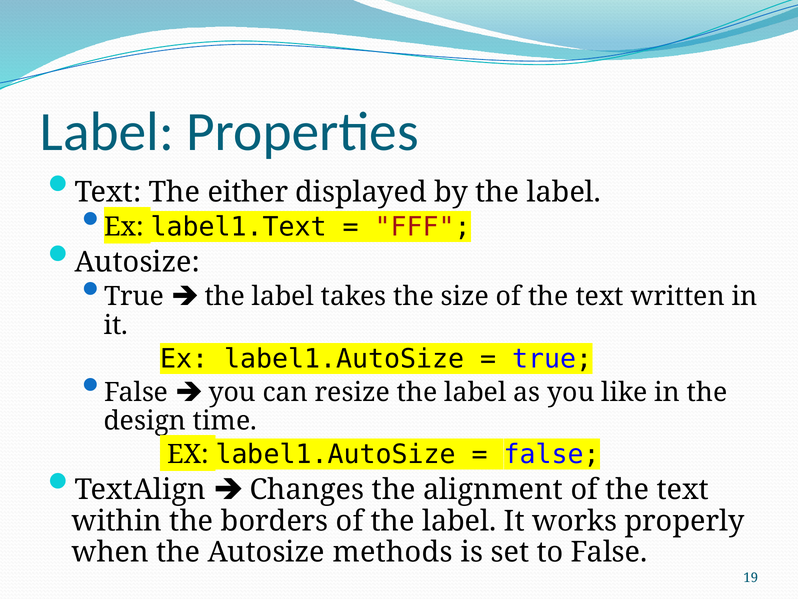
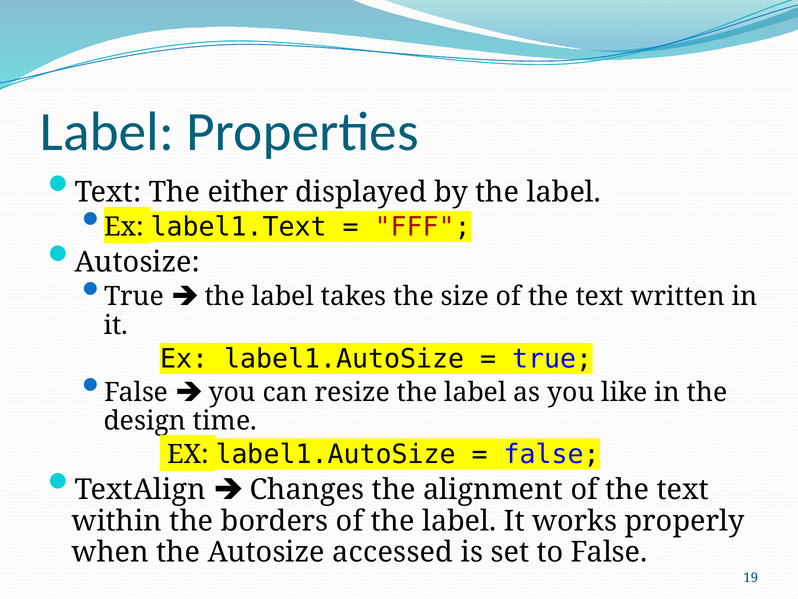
methods: methods -> accessed (393, 552)
